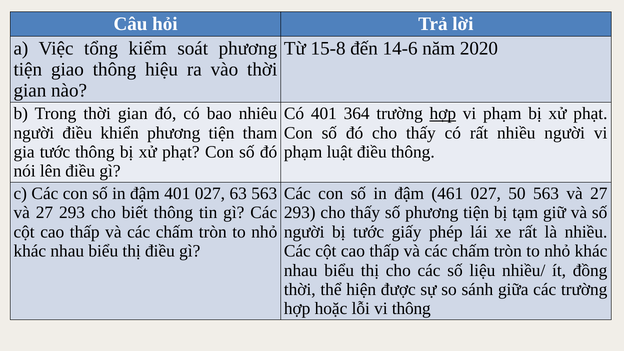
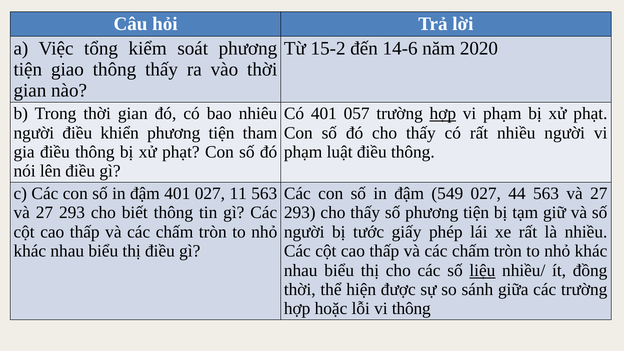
15-8: 15-8 -> 15-2 (328, 48)
thông hiệu: hiệu -> thấy (162, 69)
364: 364 -> 057 (357, 114)
gia tước: tước -> điều (55, 152)
63: 63 -> 11 (238, 194)
461: 461 -> 549 (447, 194)
50: 50 -> 44 (517, 194)
liệu underline: none -> present (482, 270)
